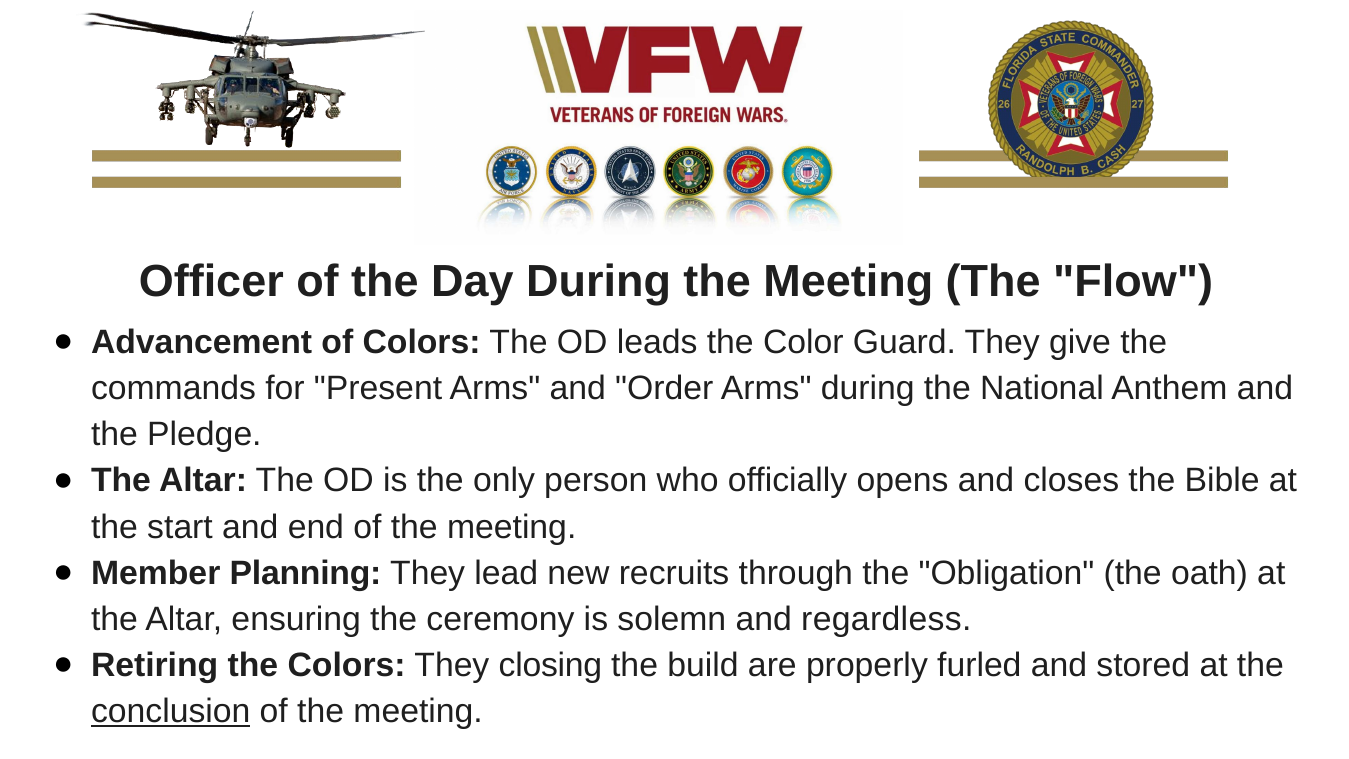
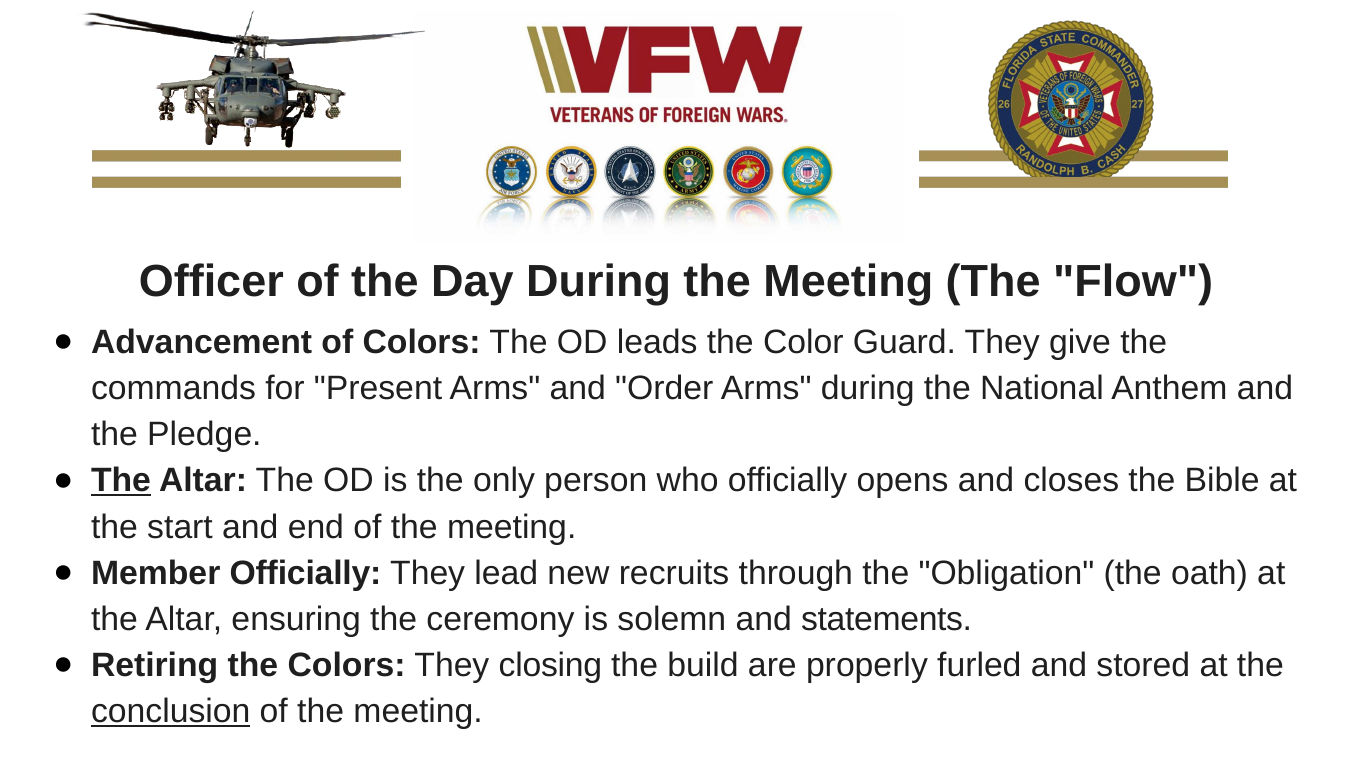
The underline: none -> present (121, 481)
Member Planning: Planning -> Officially (306, 573)
regardless: regardless -> statements (887, 619)
